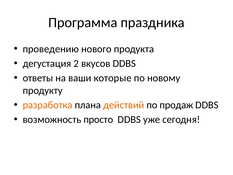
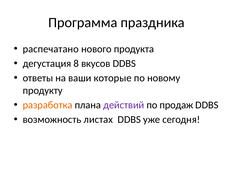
проведению: проведению -> распечатано (51, 49)
2: 2 -> 8 (76, 63)
действий colour: orange -> purple (124, 105)
просто: просто -> листах (98, 119)
